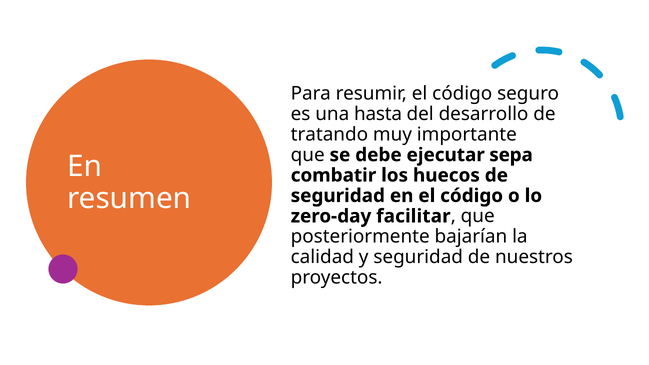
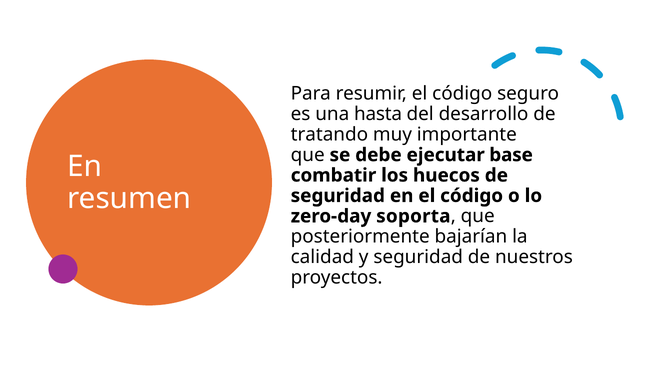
sepa: sepa -> base (511, 155)
facilitar: facilitar -> soporta (413, 216)
